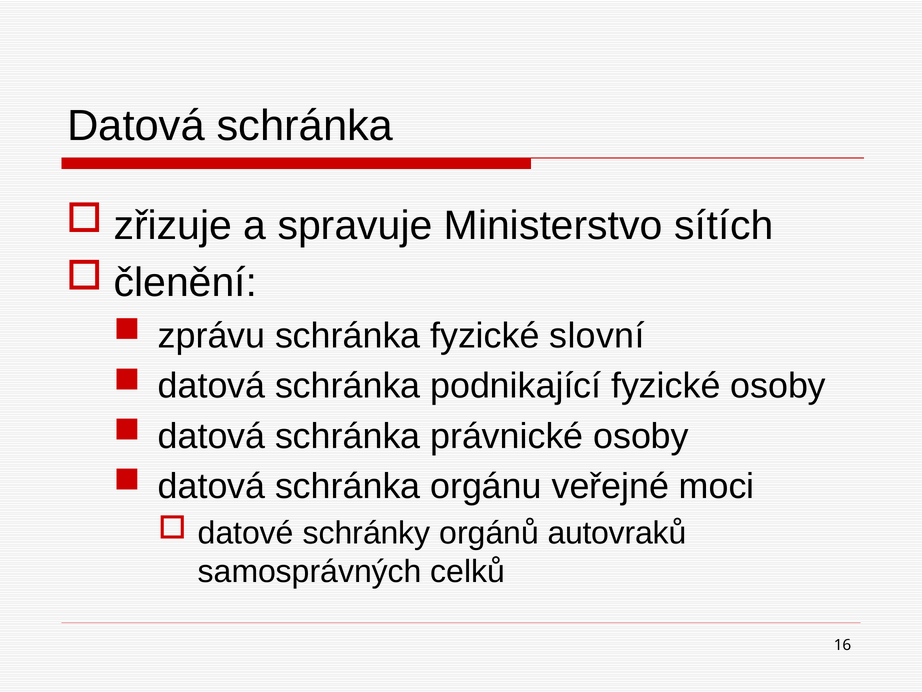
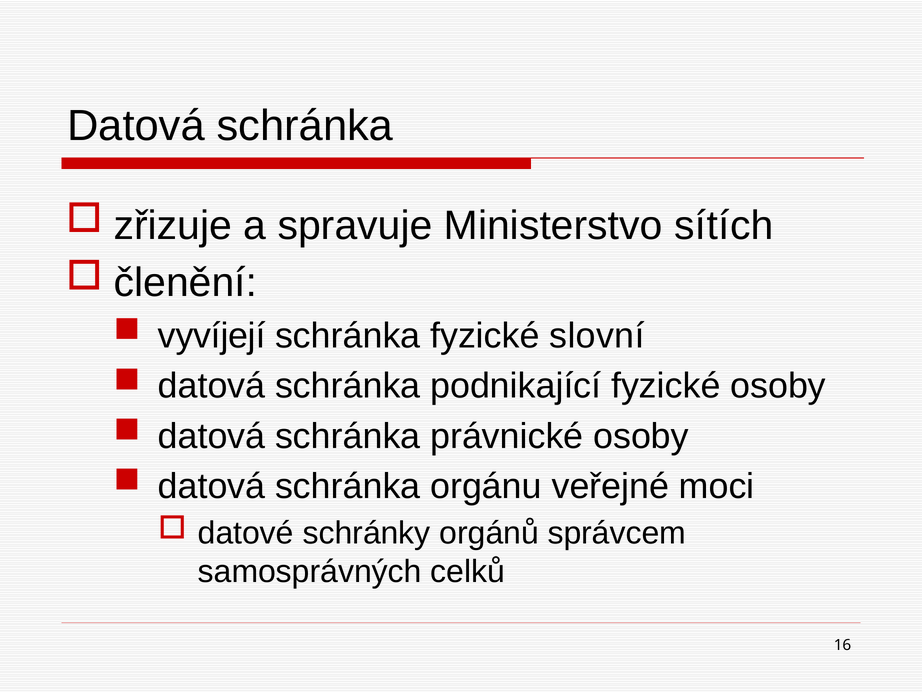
zprávu: zprávu -> vyvíjejí (212, 336)
autovraků: autovraků -> správcem (617, 533)
